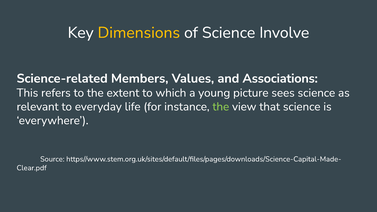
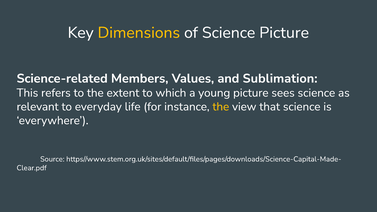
Science Involve: Involve -> Picture (284, 33)
Associations: Associations -> Sublimation (280, 78)
the colour: light green -> yellow (221, 107)
